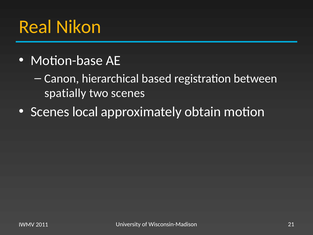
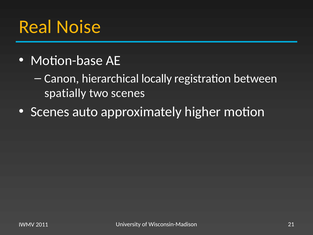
Nikon: Nikon -> Noise (79, 27)
based: based -> locally (157, 78)
local: local -> auto (85, 112)
obtain: obtain -> higher (203, 112)
